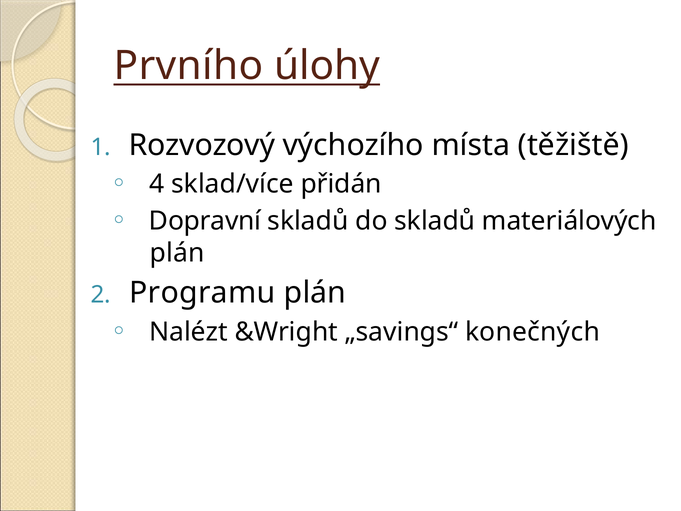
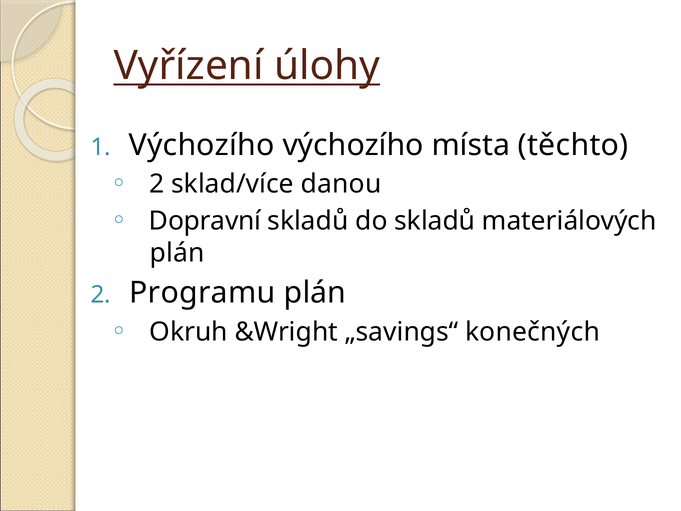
Prvního: Prvního -> Vyřízení (189, 66)
1 Rozvozový: Rozvozový -> Výchozího (202, 145)
těžiště: těžiště -> těchto (573, 145)
4: 4 -> 2 (157, 184)
přidán: přidán -> danou (341, 184)
Nalézt: Nalézt -> Okruh (189, 332)
